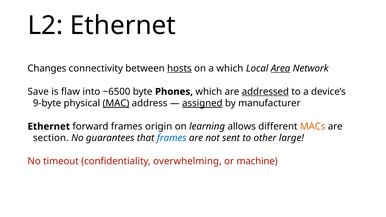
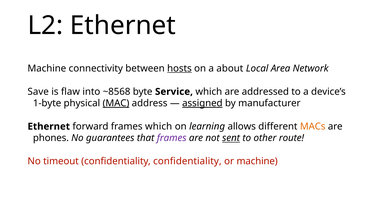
Changes: Changes -> Machine (47, 68)
a which: which -> about (230, 68)
Area underline: present -> none (281, 68)
~6500: ~6500 -> ~8568 (117, 92)
Phones: Phones -> Service (174, 92)
addressed underline: present -> none (265, 92)
9-byte: 9-byte -> 1-byte (47, 103)
frames origin: origin -> which (159, 127)
section: section -> phones (51, 138)
frames colour: blue -> purple (172, 138)
sent underline: none -> present (231, 138)
large: large -> route (291, 138)
confidentiality overwhelming: overwhelming -> confidentiality (187, 161)
